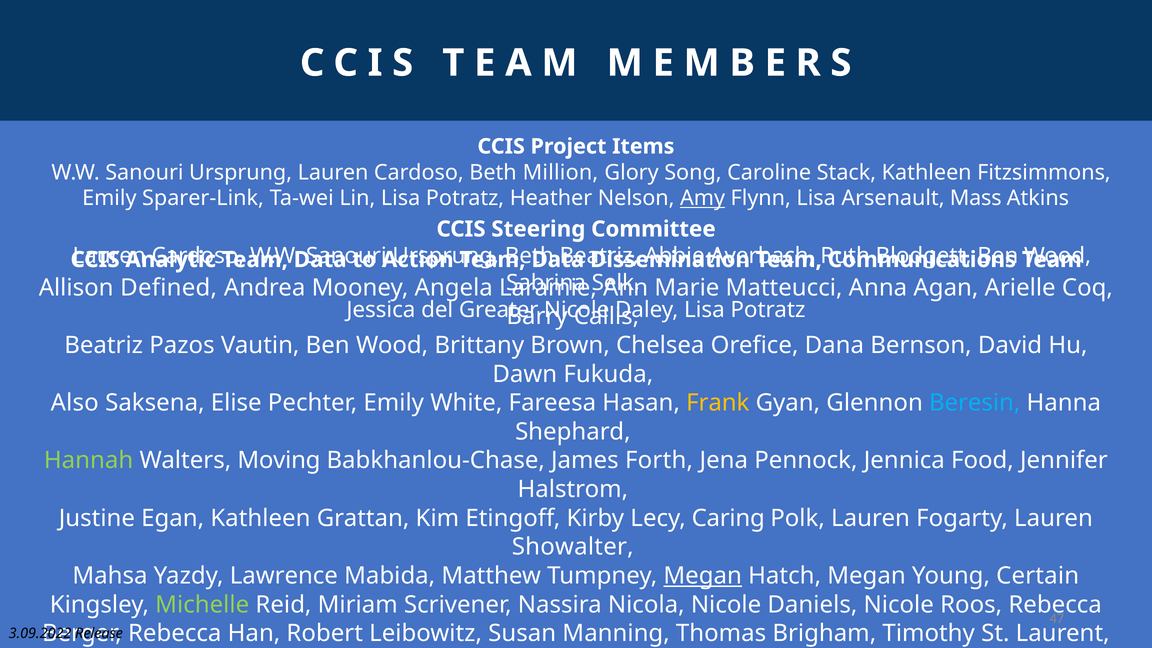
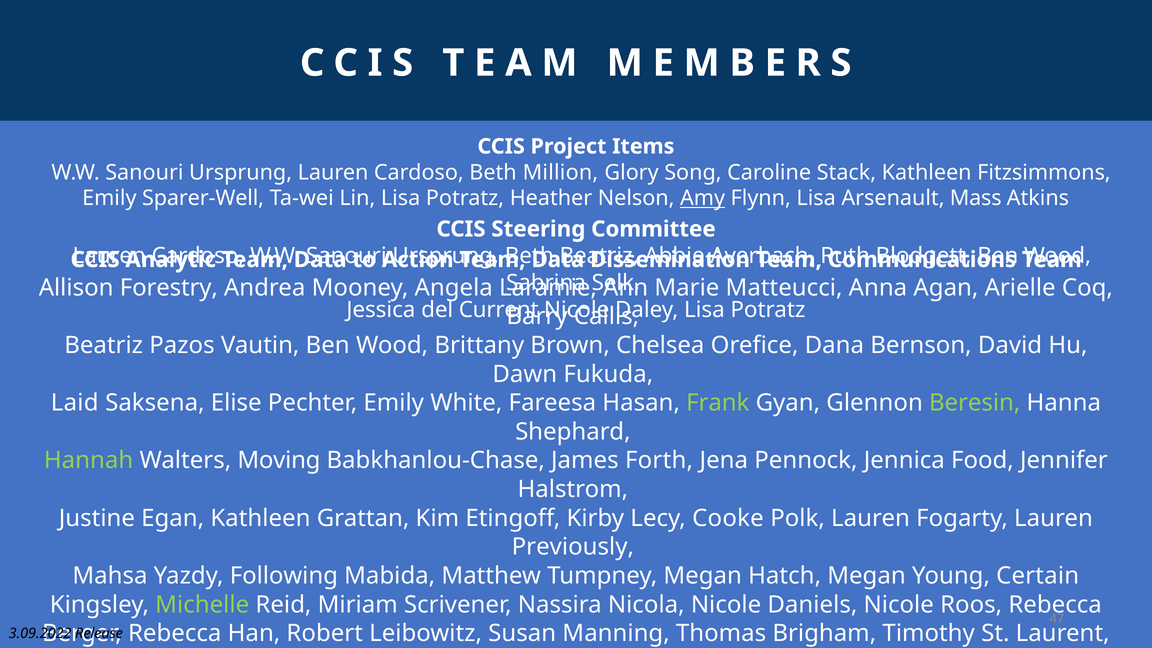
Sparer-Link: Sparer-Link -> Sparer-Well (203, 198)
Defined: Defined -> Forestry (169, 288)
Greater: Greater -> Current (499, 310)
Also: Also -> Laid (75, 403)
Frank colour: yellow -> light green (718, 403)
Beresin colour: light blue -> light green (975, 403)
Caring: Caring -> Cooke (728, 518)
Showalter: Showalter -> Previously (573, 547)
Lawrence: Lawrence -> Following (284, 576)
Megan underline: present -> none (703, 576)
